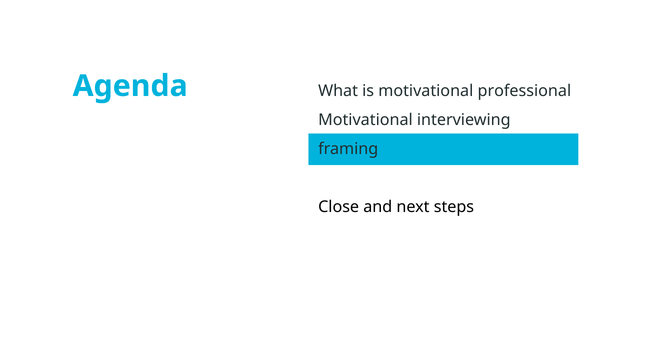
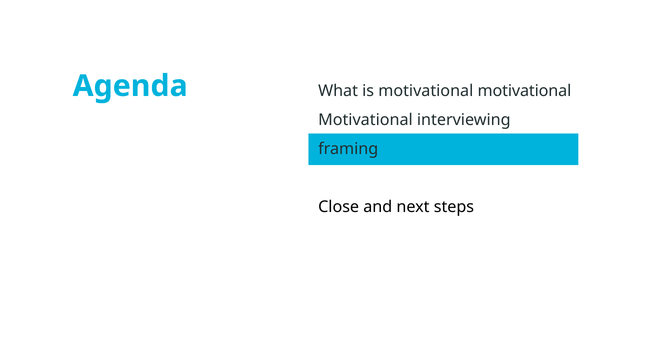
is motivational professional: professional -> motivational (524, 91)
